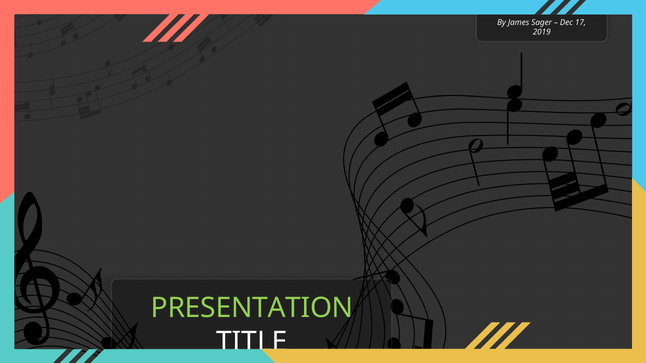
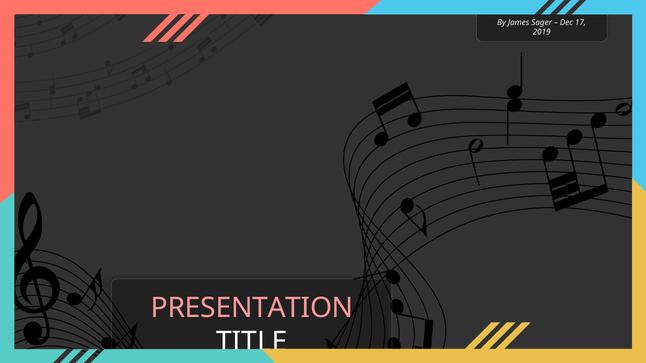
PRESENTATION colour: light green -> pink (252, 308)
